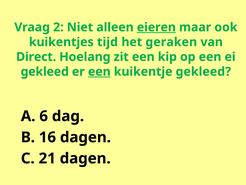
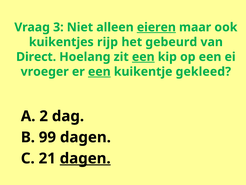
2: 2 -> 3 (58, 27)
tijd: tijd -> rijp (108, 42)
geraken: geraken -> gebeurd (171, 42)
een underline: none -> present (143, 57)
gekleed: gekleed -> vroeger (45, 71)
6: 6 -> 2 (44, 116)
16: 16 -> 99 (47, 137)
dagen underline: none -> present (85, 158)
